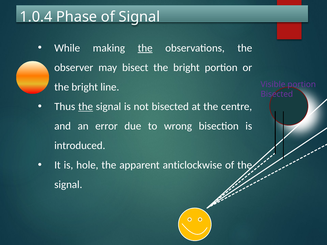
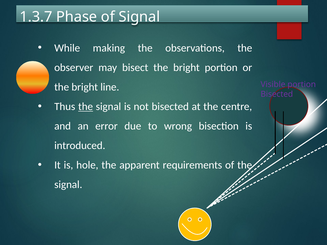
1.0.4: 1.0.4 -> 1.3.7 (36, 17)
the underline: present -> none (145, 48)
anticlockwise: anticlockwise -> requirements (192, 165)
